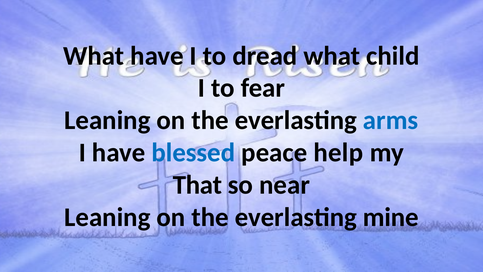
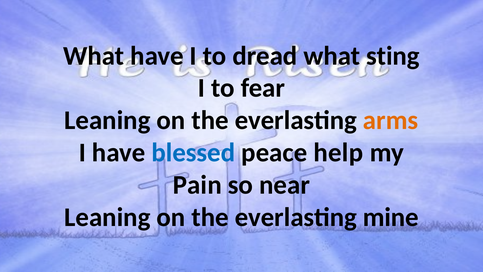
child: child -> sting (393, 56)
arms colour: blue -> orange (391, 120)
That: That -> Pain (197, 185)
